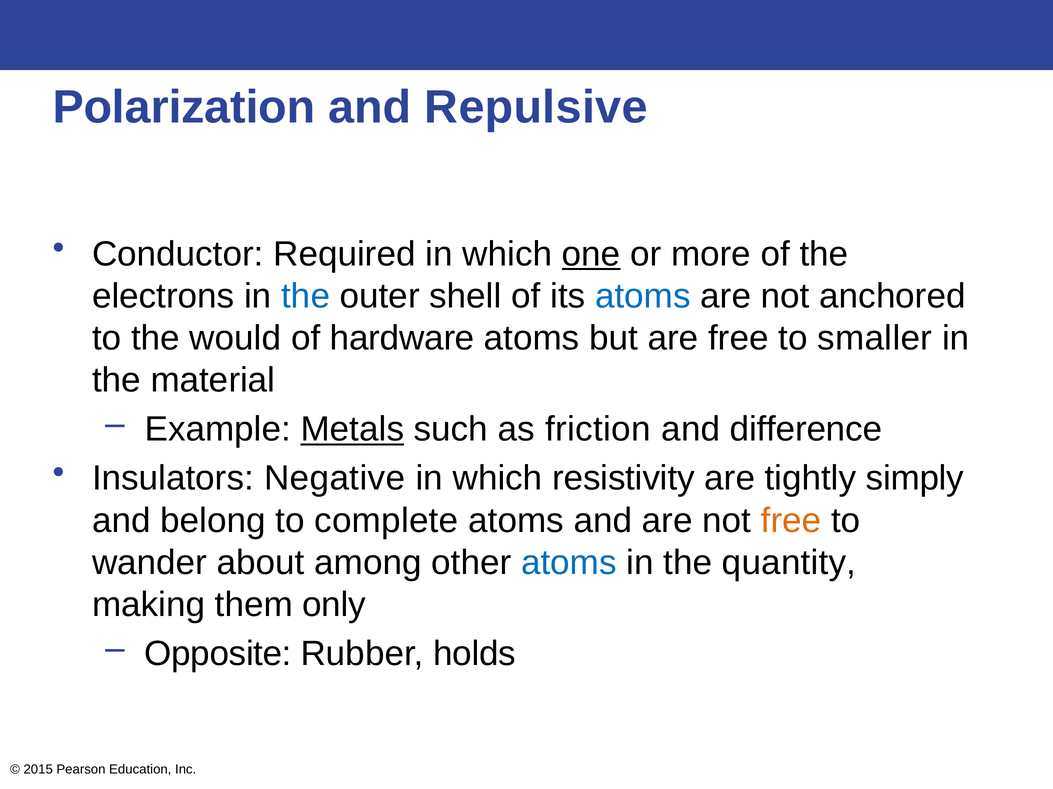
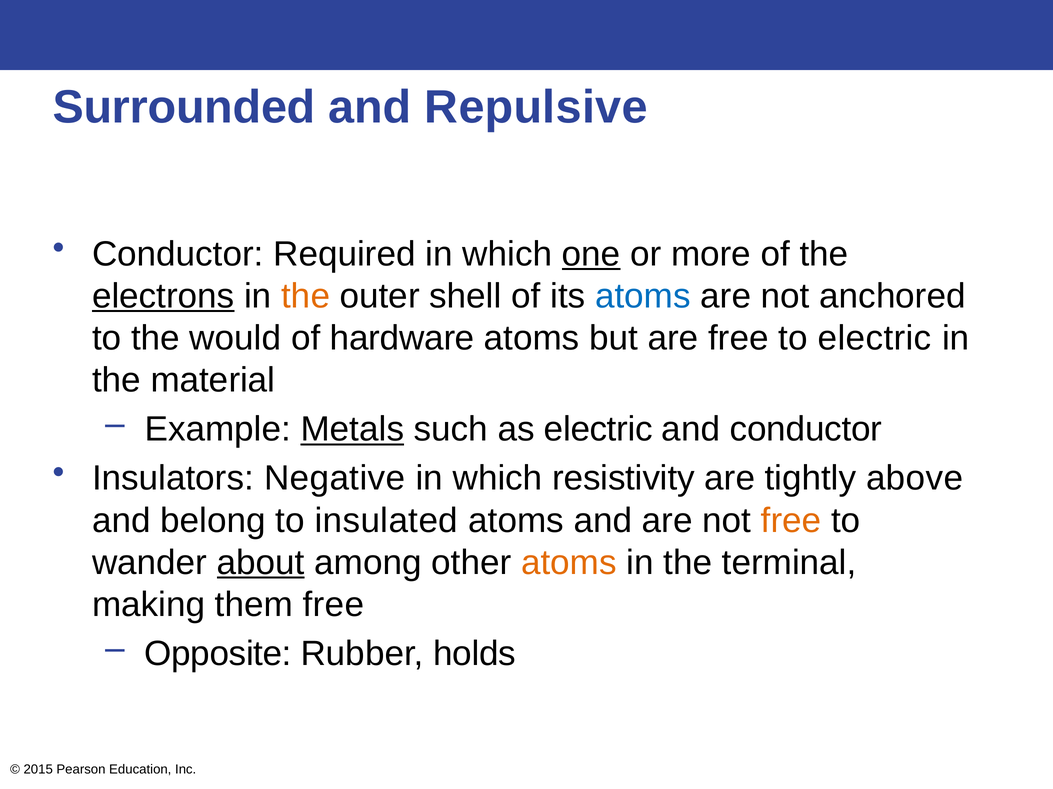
Polarization: Polarization -> Surrounded (184, 107)
electrons underline: none -> present (163, 296)
the colour: blue -> orange (306, 296)
to smaller: smaller -> electric (875, 338)
as friction: friction -> electric (598, 430)
and difference: difference -> conductor (806, 430)
simply: simply -> above (915, 479)
complete: complete -> insulated (386, 521)
about underline: none -> present (261, 563)
atoms colour: blue -> orange (569, 563)
quantity: quantity -> terminal (789, 563)
them only: only -> free (334, 605)
